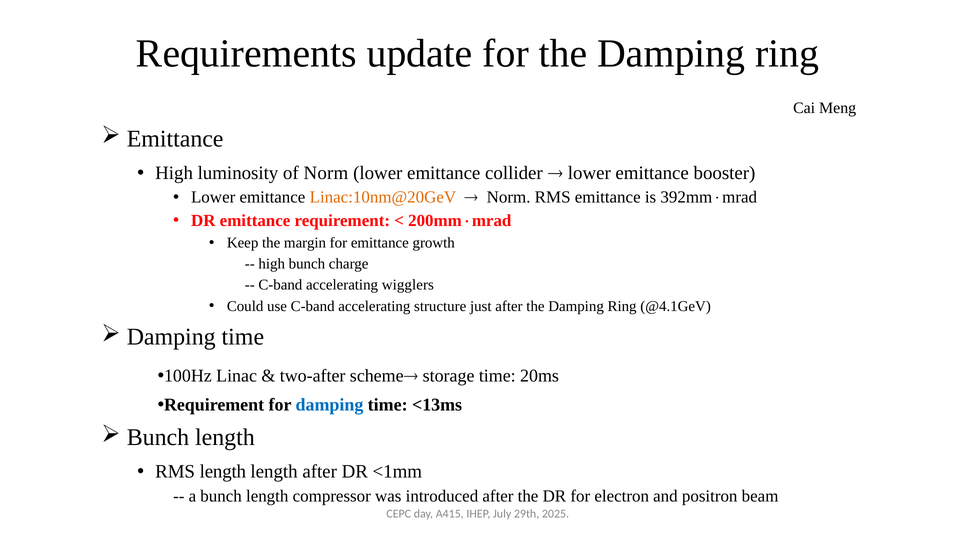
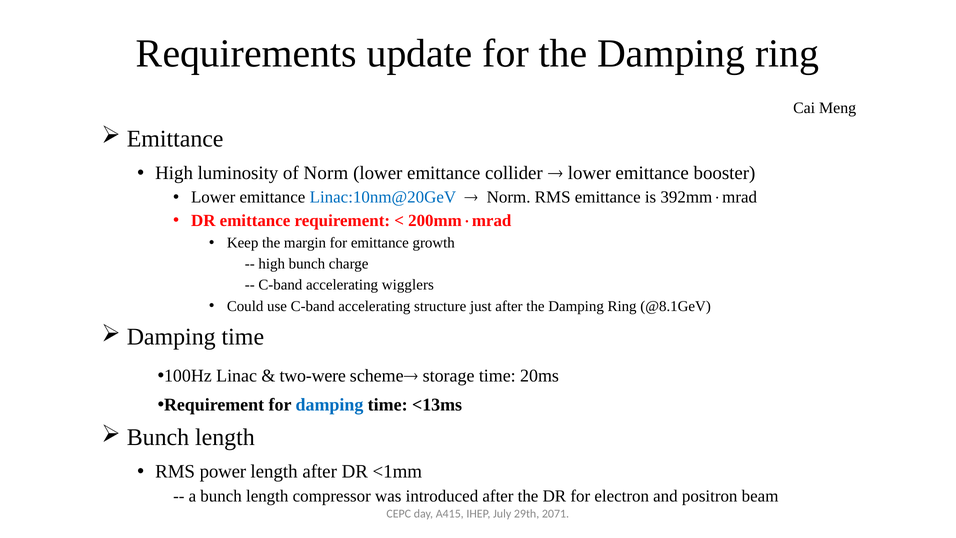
Linac:10nm@20GeV colour: orange -> blue (383, 197)
@4.1GeV: @4.1GeV -> @8.1GeV (676, 306)
two-after: two-after -> two-were (313, 376)
RMS length: length -> power (223, 471)
2025: 2025 -> 2071 (556, 513)
